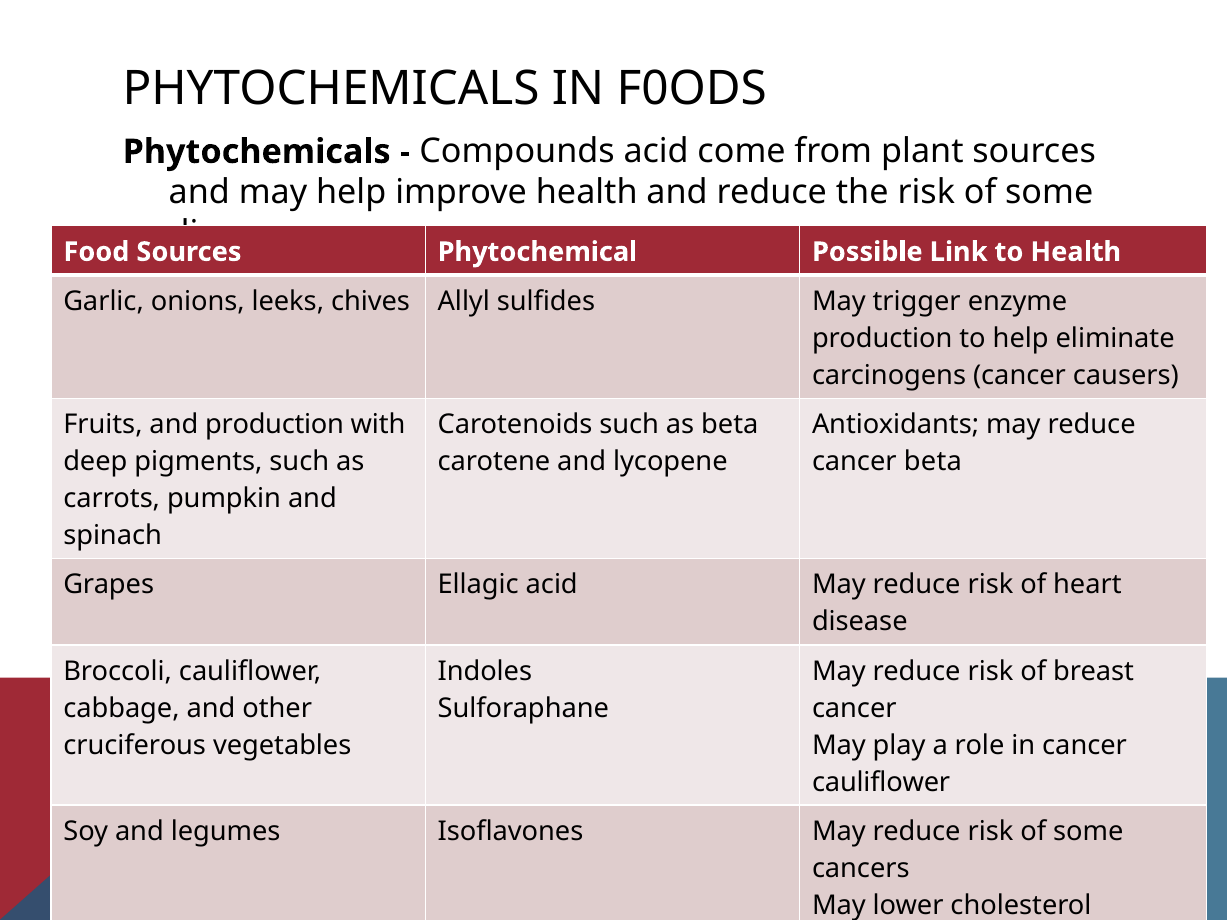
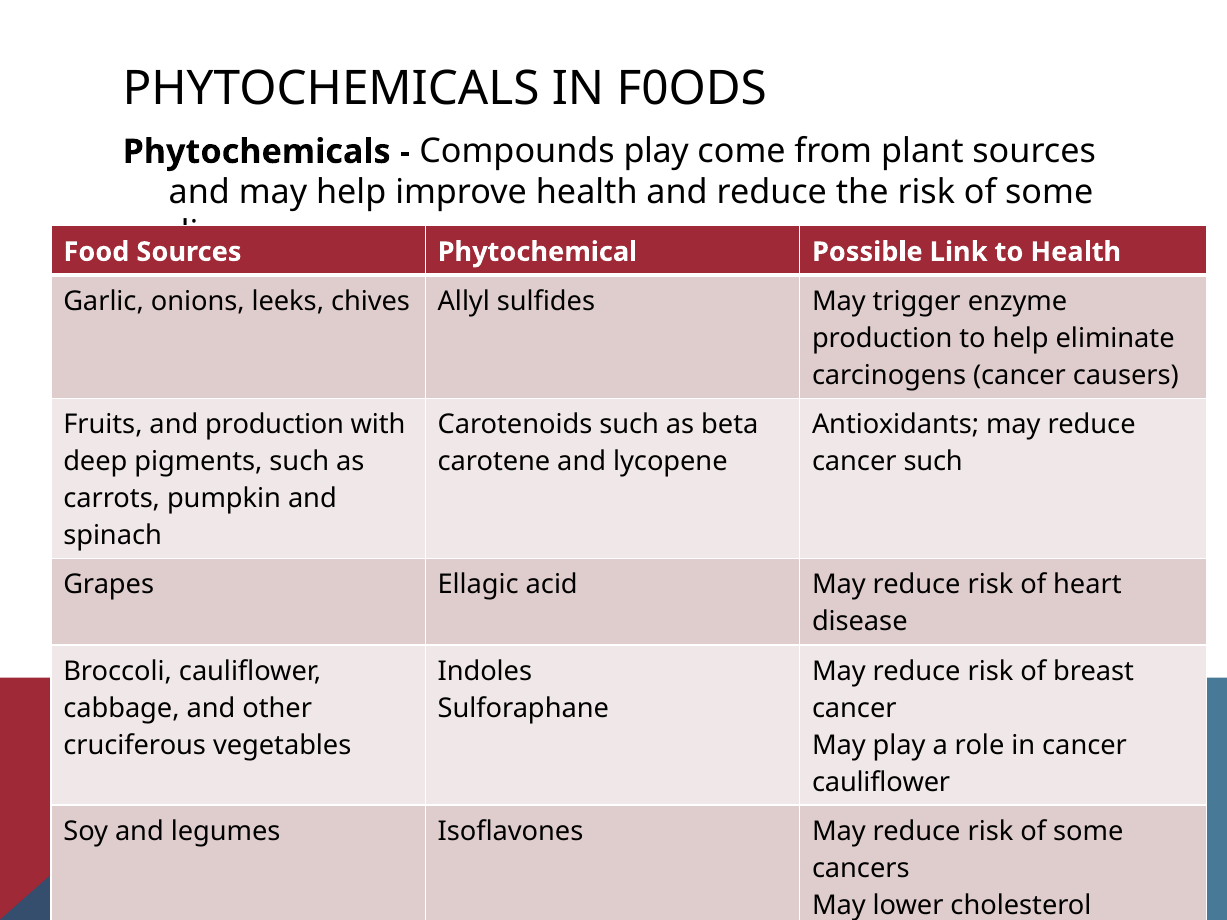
Compounds acid: acid -> play (656, 152)
cancer beta: beta -> such (933, 462)
